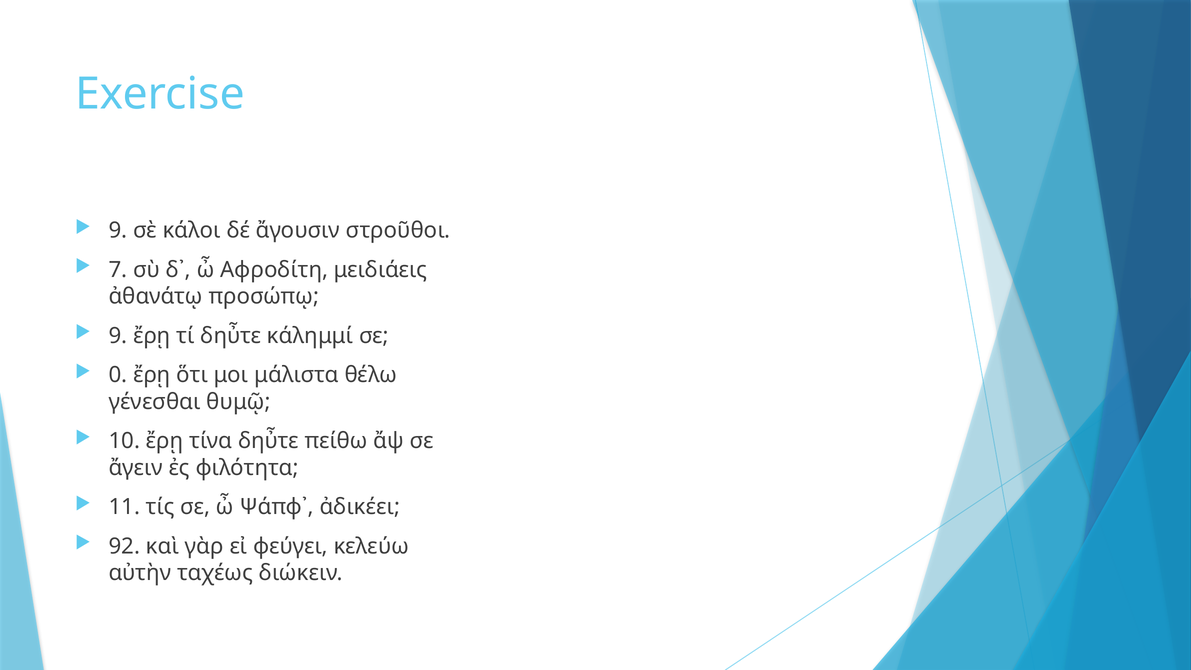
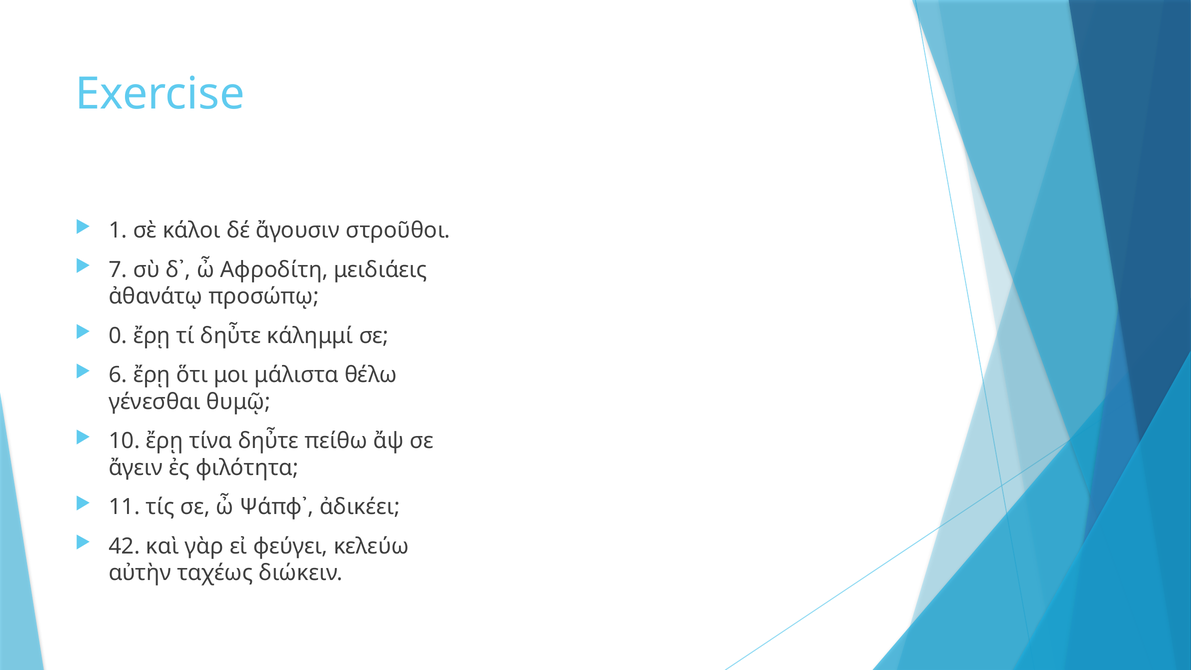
9: 9 -> 1 (118, 230)
9: 9 -> 0 (118, 336)
0: 0 -> 6 (118, 375)
92: 92 -> 42 (124, 546)
